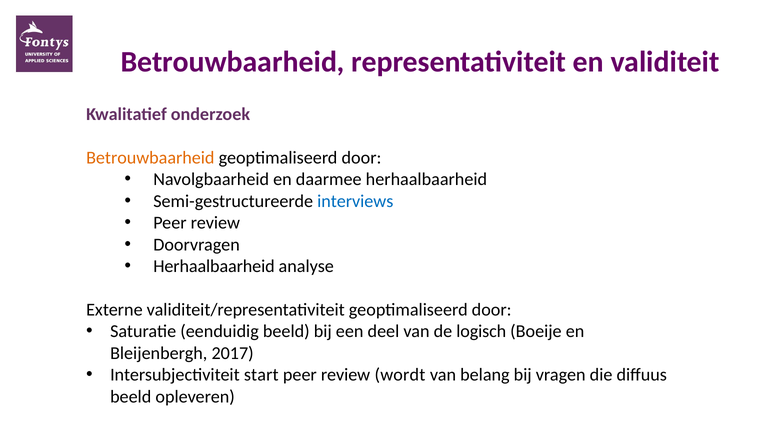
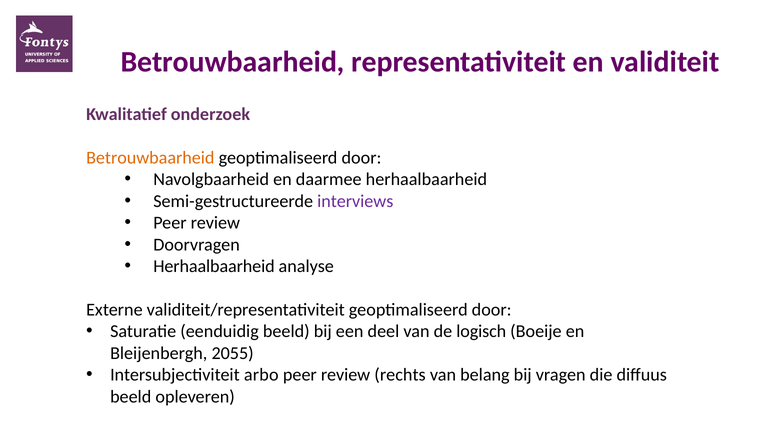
interviews colour: blue -> purple (355, 201)
2017: 2017 -> 2055 (233, 354)
start: start -> arbo (261, 375)
wordt: wordt -> rechts (400, 375)
